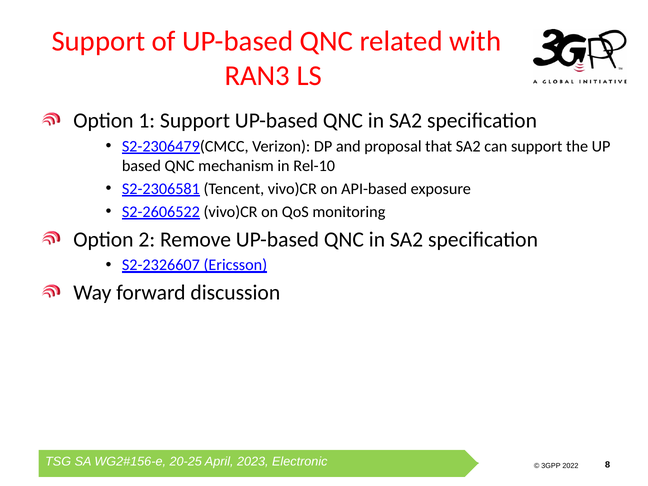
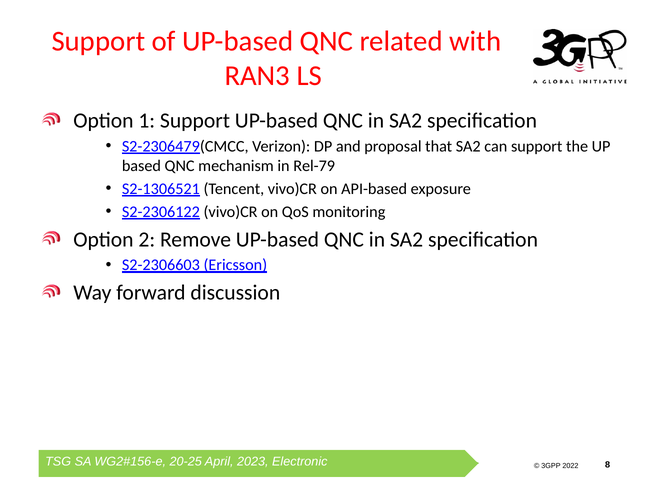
Rel-10: Rel-10 -> Rel-79 (314, 166)
S2-2306581: S2-2306581 -> S2-1306521 (161, 189)
S2-2606522: S2-2606522 -> S2-2306122 (161, 212)
S2-2326607: S2-2326607 -> S2-2306603 (161, 265)
